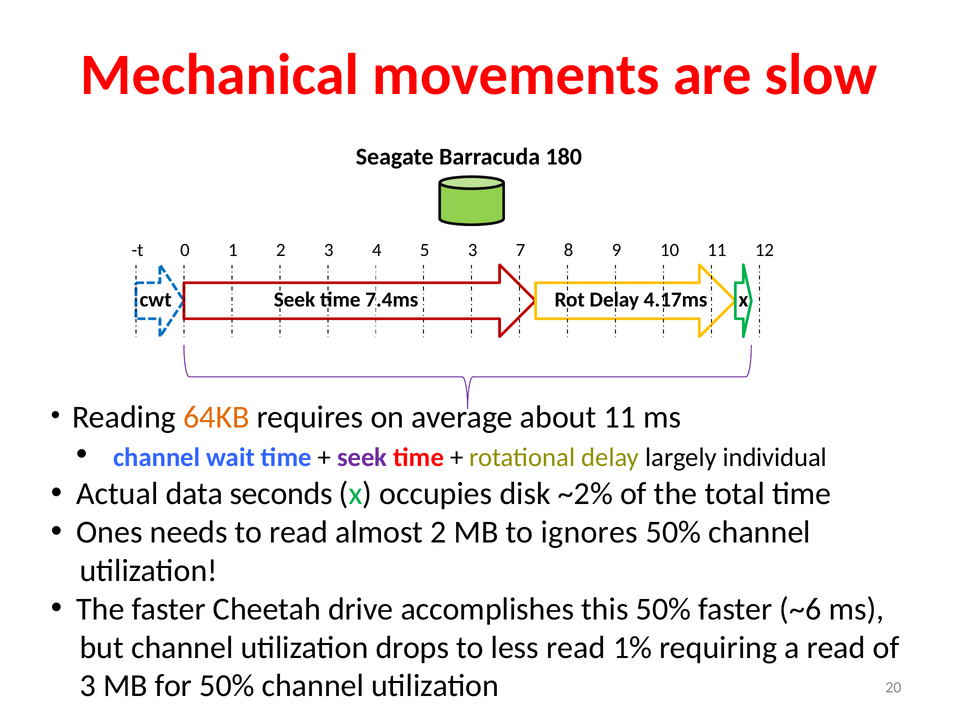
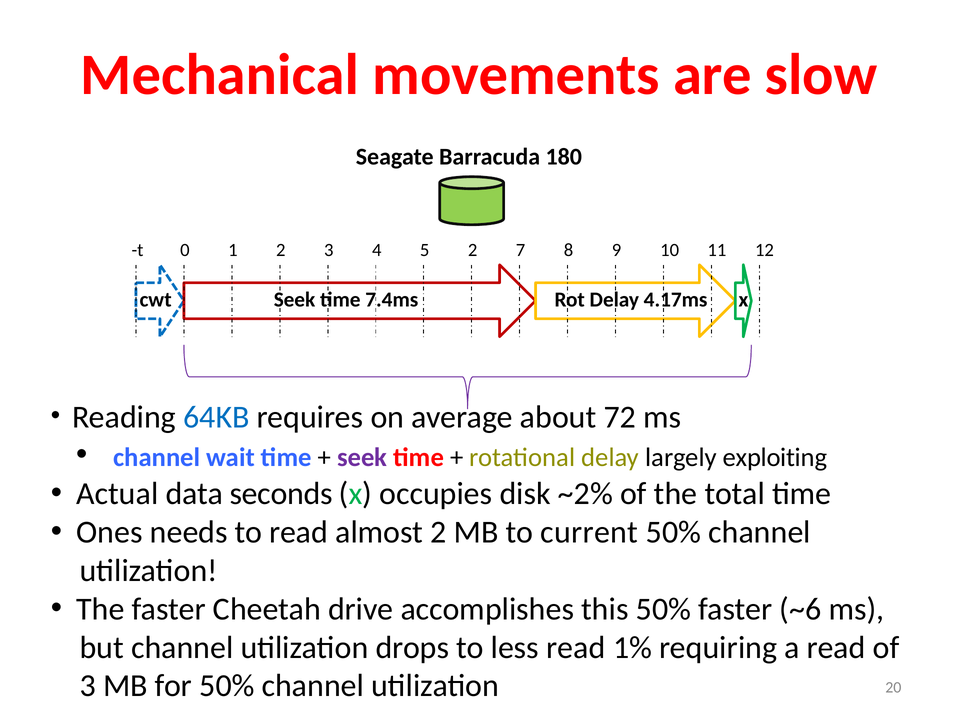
5 3: 3 -> 2 (473, 250)
64KB colour: orange -> blue (216, 417)
about 11: 11 -> 72 (620, 417)
individual: individual -> exploiting (775, 457)
ignores: ignores -> current (589, 532)
